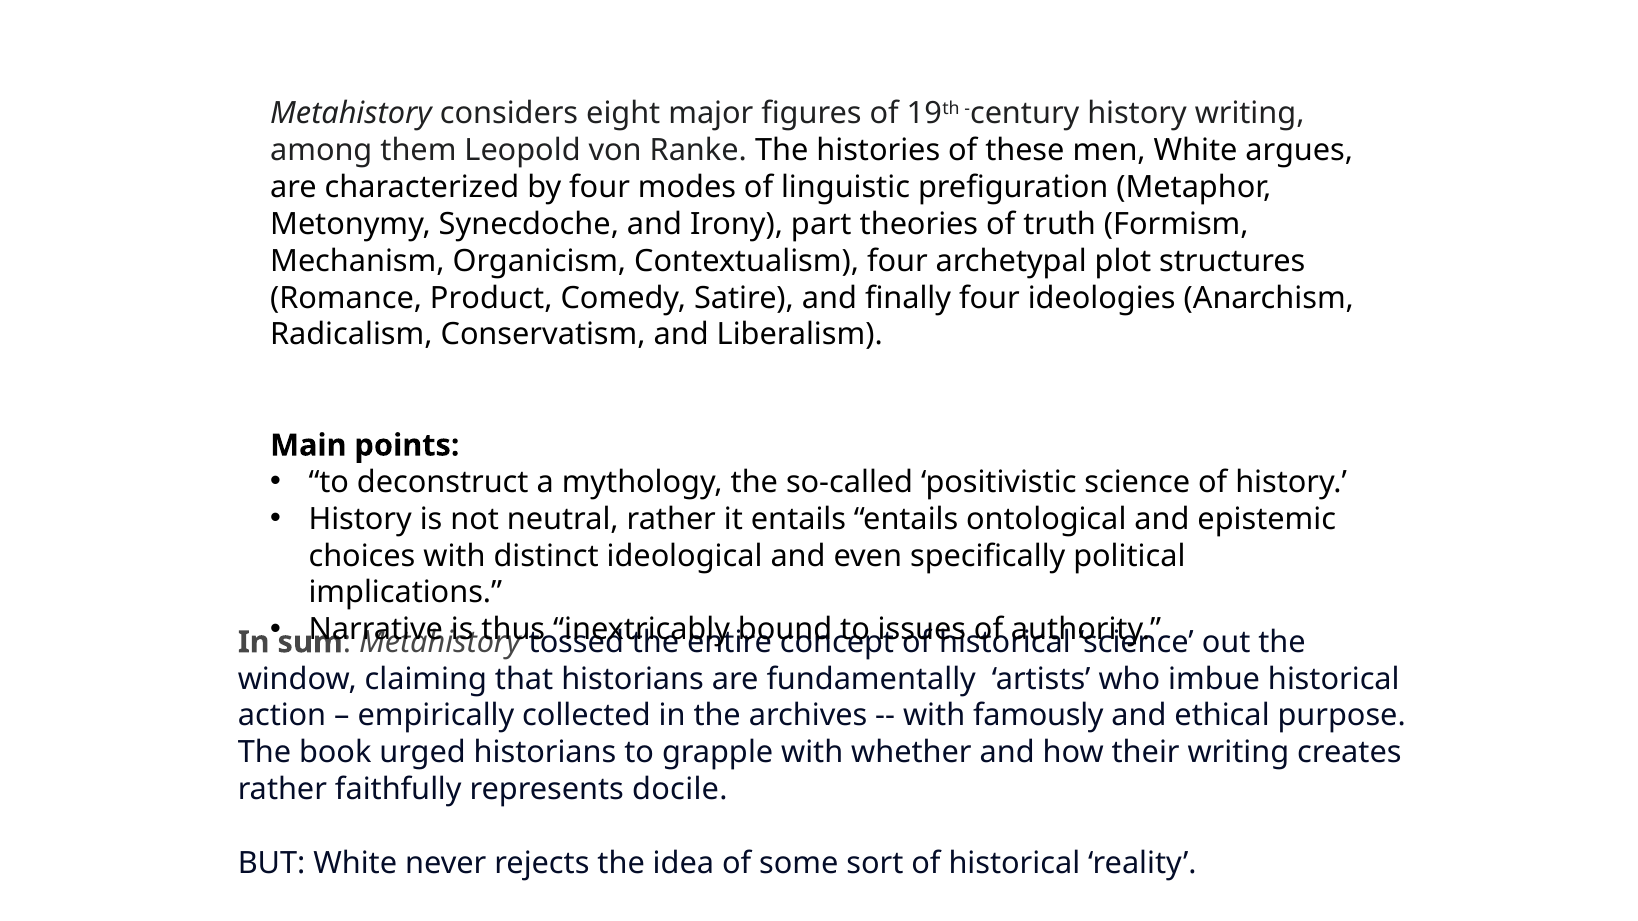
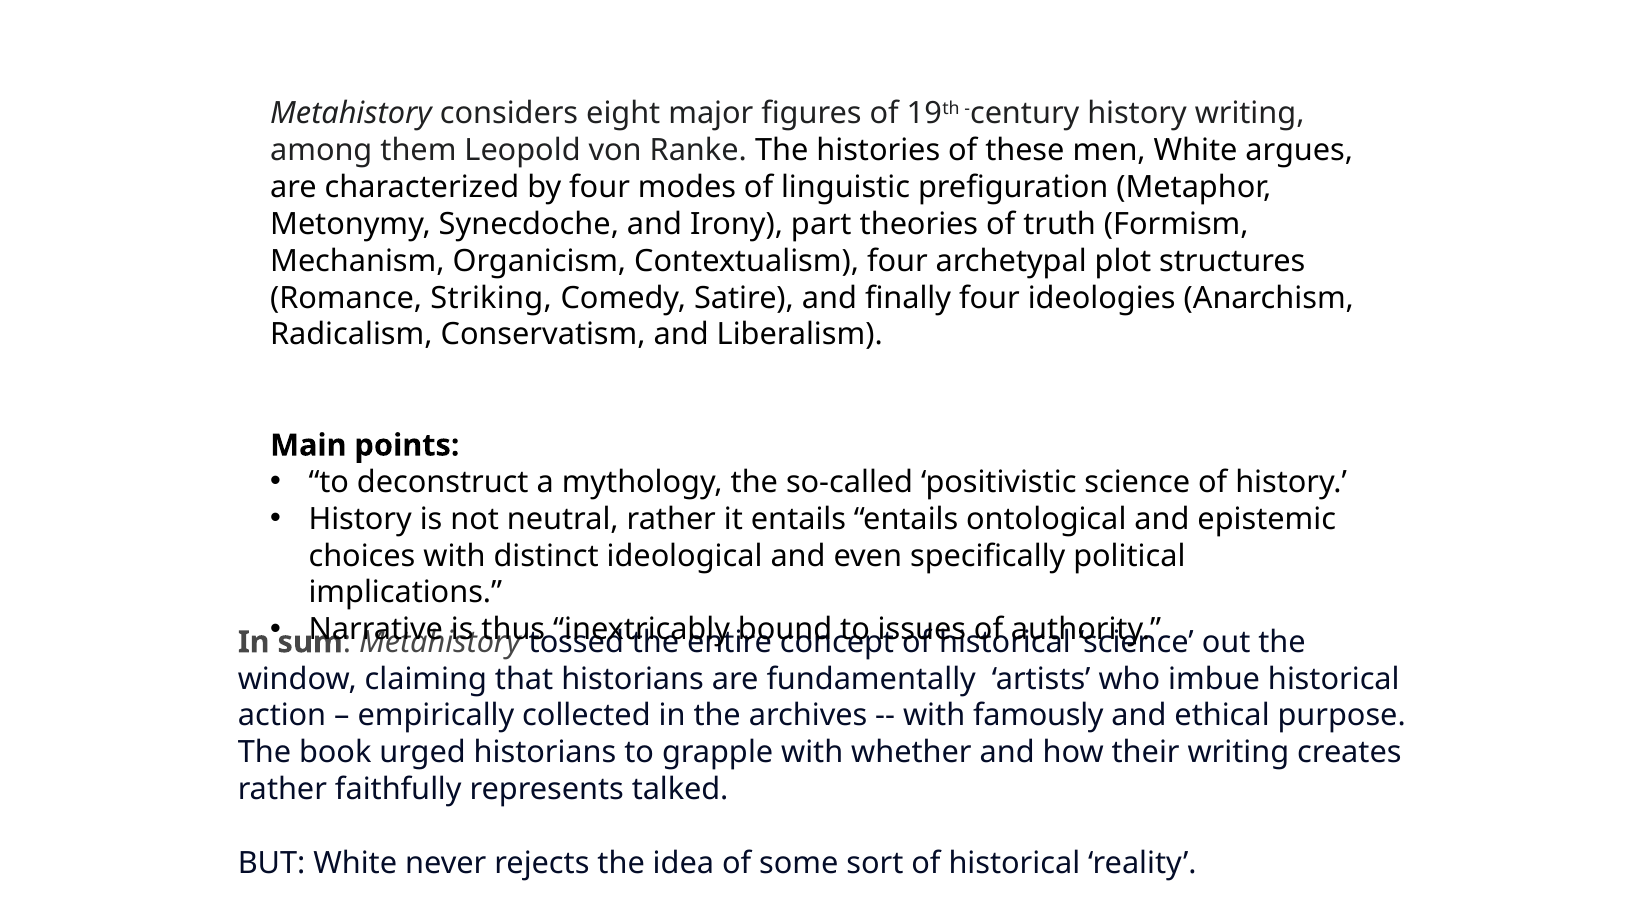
Product: Product -> Striking (491, 298)
docile: docile -> talked (680, 790)
